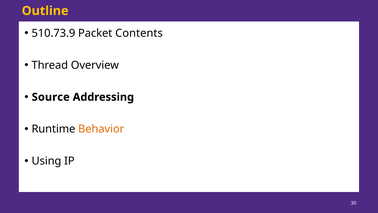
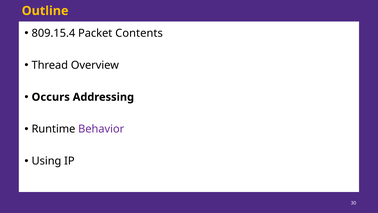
510.73.9: 510.73.9 -> 809.15.4 (53, 33)
Source: Source -> Occurs (51, 97)
Behavior colour: orange -> purple (101, 129)
